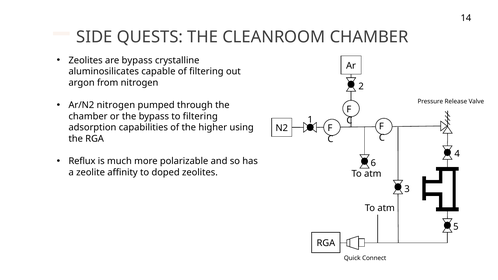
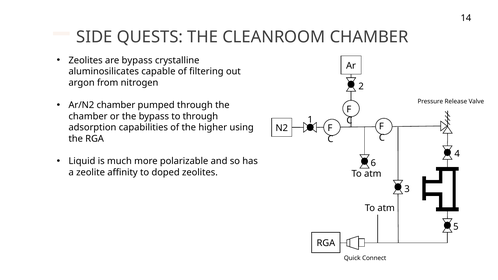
Ar/N2 nitrogen: nitrogen -> chamber (116, 105)
to filtering: filtering -> through (200, 116)
Reflux: Reflux -> Liquid (82, 161)
